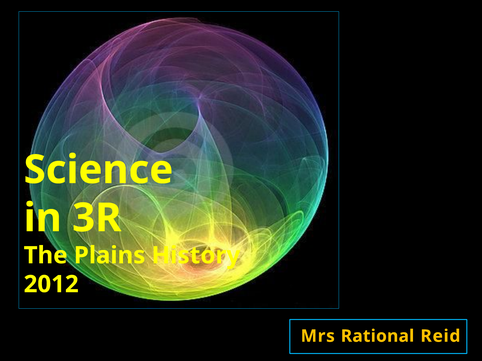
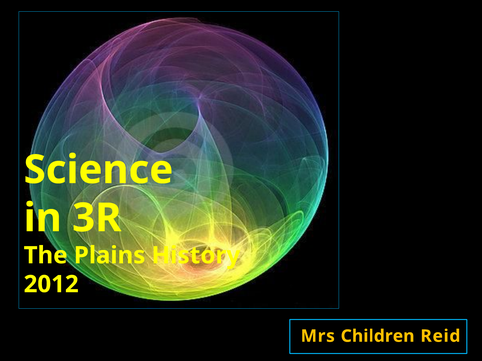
Rational: Rational -> Children (378, 337)
